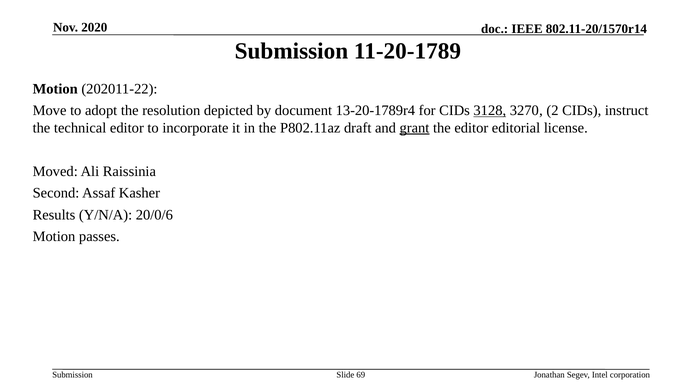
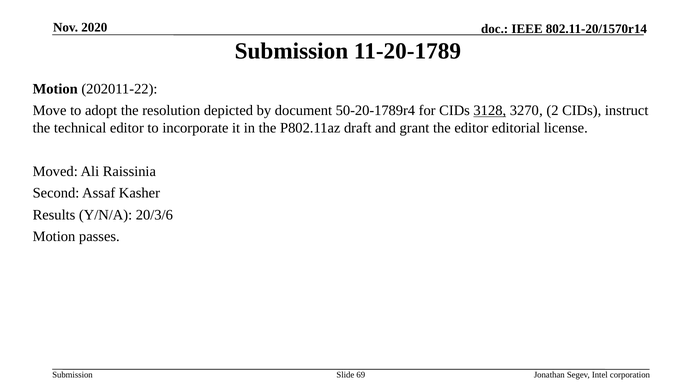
13-20-1789r4: 13-20-1789r4 -> 50-20-1789r4 (375, 111)
grant underline: present -> none (415, 128)
20/0/6: 20/0/6 -> 20/3/6 (154, 215)
